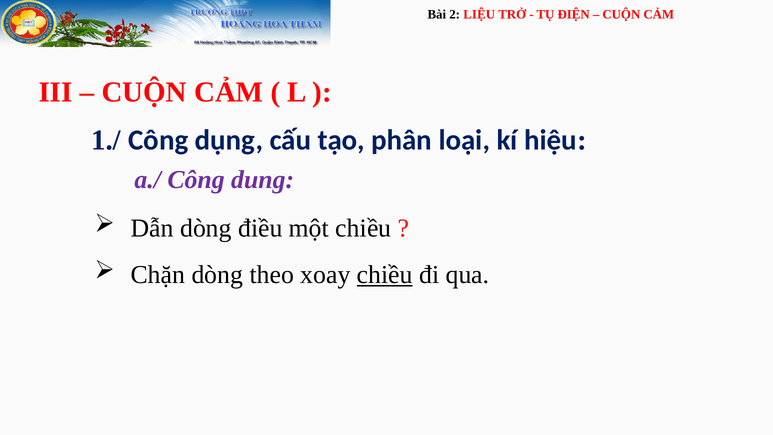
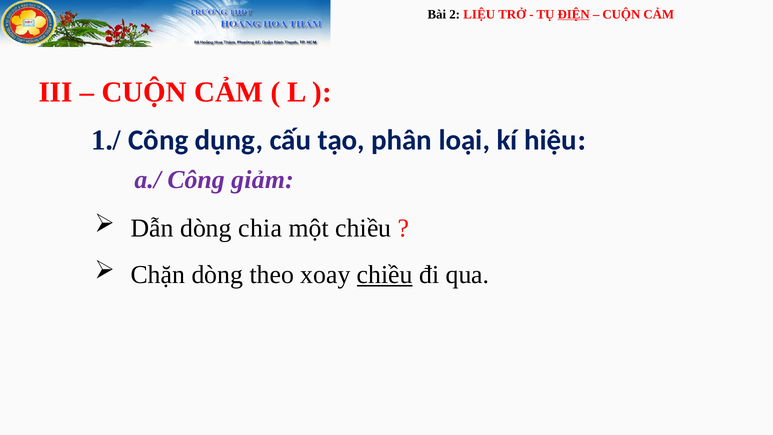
ĐIỆN underline: none -> present (574, 14)
dung: dung -> giảm (262, 179)
điều: điều -> chia (260, 228)
